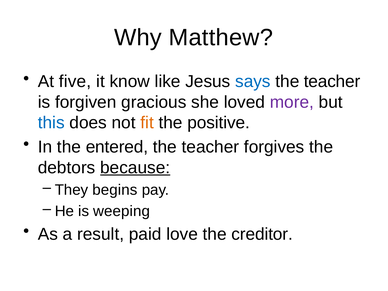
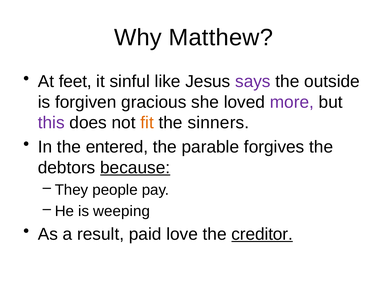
five: five -> feet (75, 81)
know: know -> sinful (130, 81)
says colour: blue -> purple (253, 81)
teacher: teacher -> outside (332, 81)
this colour: blue -> purple (51, 123)
positive: positive -> sinners (218, 123)
teacher: teacher -> parable (210, 147)
begins: begins -> people (115, 190)
creditor underline: none -> present (262, 234)
